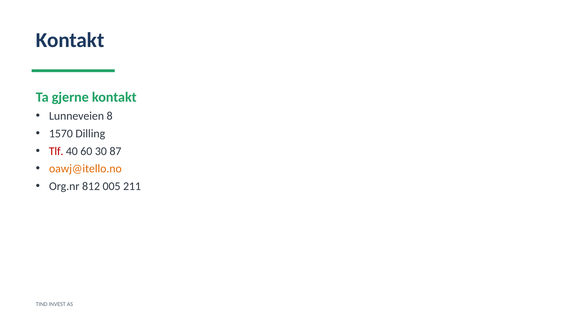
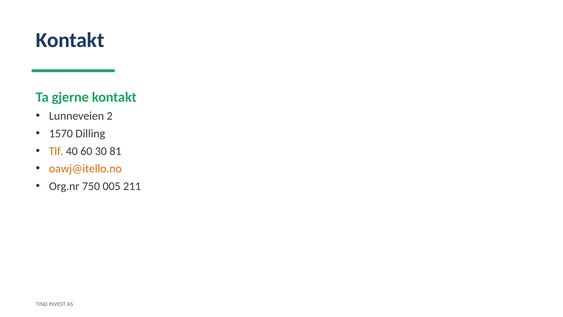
8: 8 -> 2 (110, 116)
Tlf colour: red -> orange (56, 151)
87: 87 -> 81 (115, 151)
812: 812 -> 750 (91, 186)
